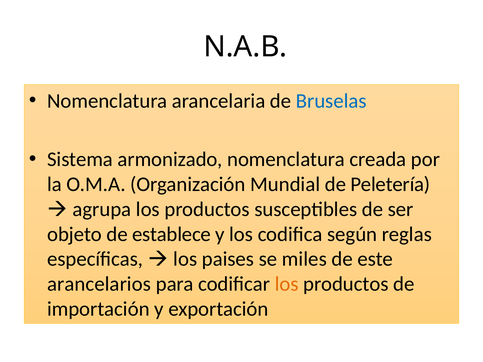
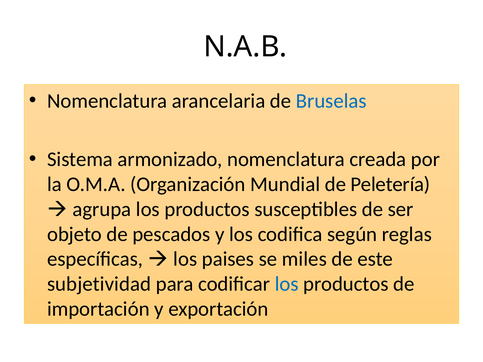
establece: establece -> pescados (171, 234)
arancelarios: arancelarios -> subjetividad (99, 284)
los colour: orange -> blue (287, 284)
